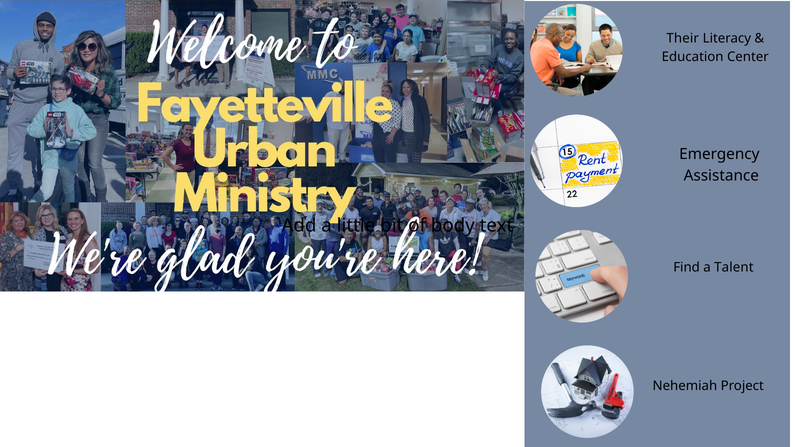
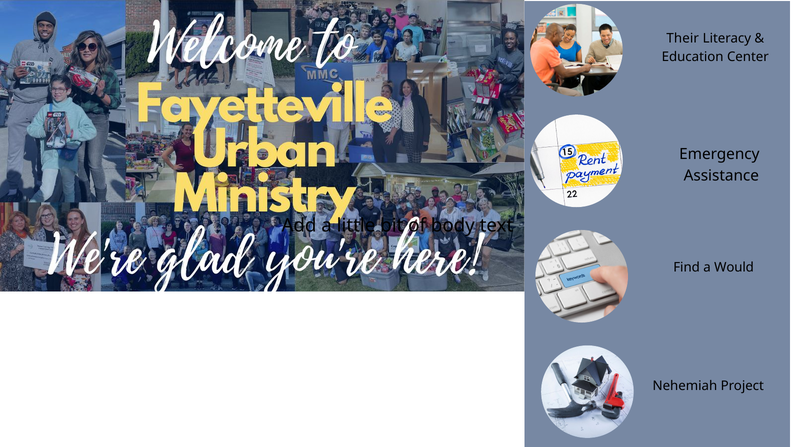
Talent: Talent -> Would (734, 267)
